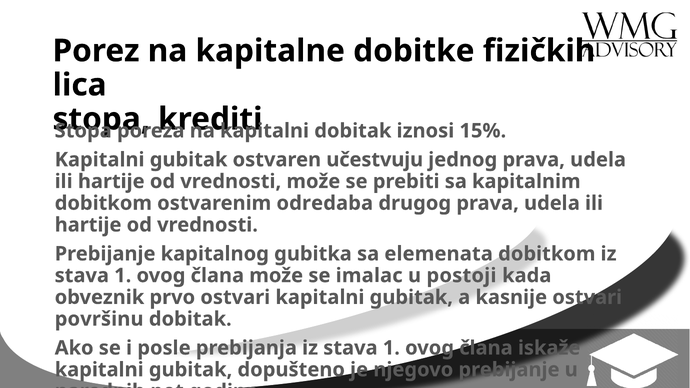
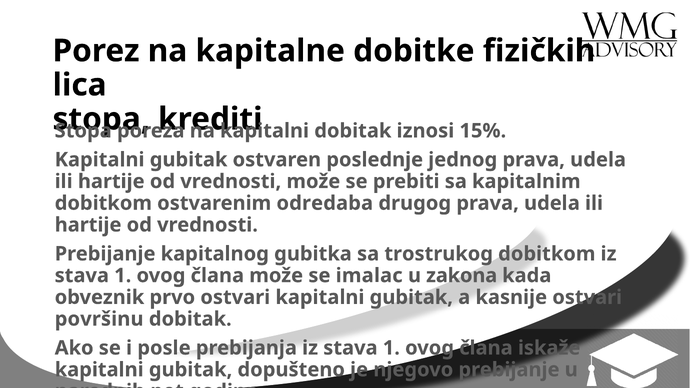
učestvuju: učestvuju -> poslednje (375, 160)
elemenata: elemenata -> trostrukog (439, 254)
postoji: postoji -> zakona (462, 276)
